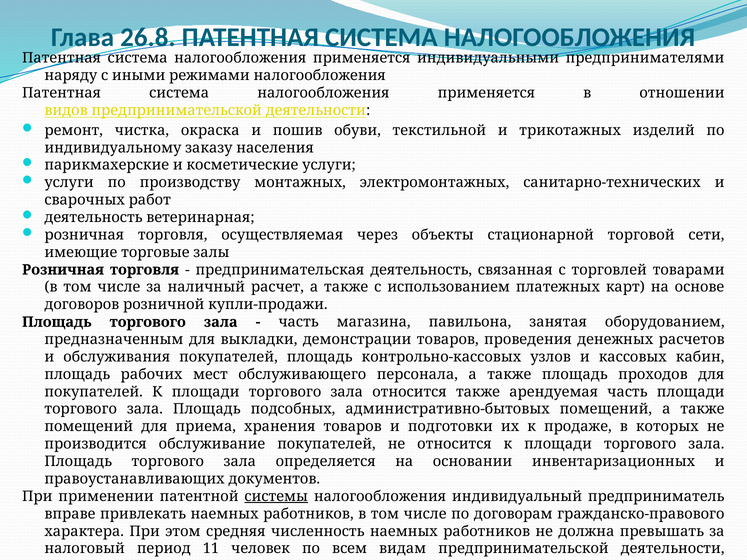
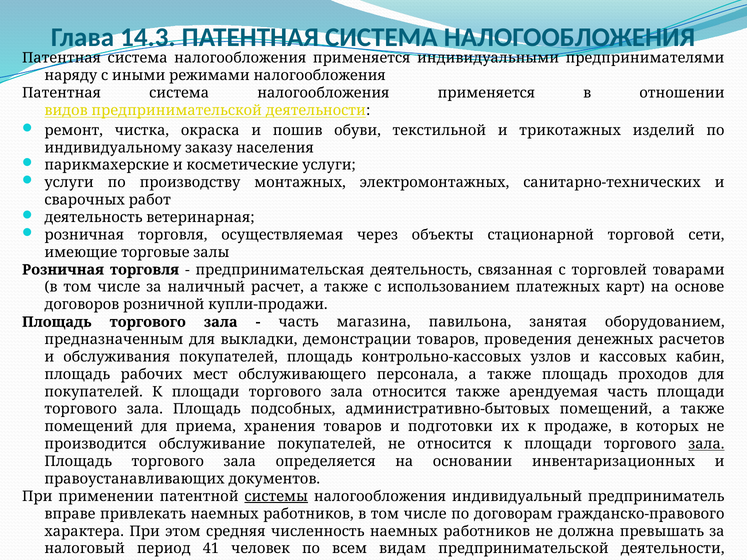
26.8: 26.8 -> 14.3 (148, 37)
зала underline: none -> present (706, 444)
11: 11 -> 41 (211, 549)
